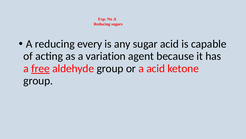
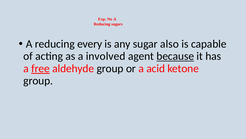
sugar acid: acid -> also (169, 44)
variation: variation -> involved (106, 56)
because underline: none -> present (175, 56)
